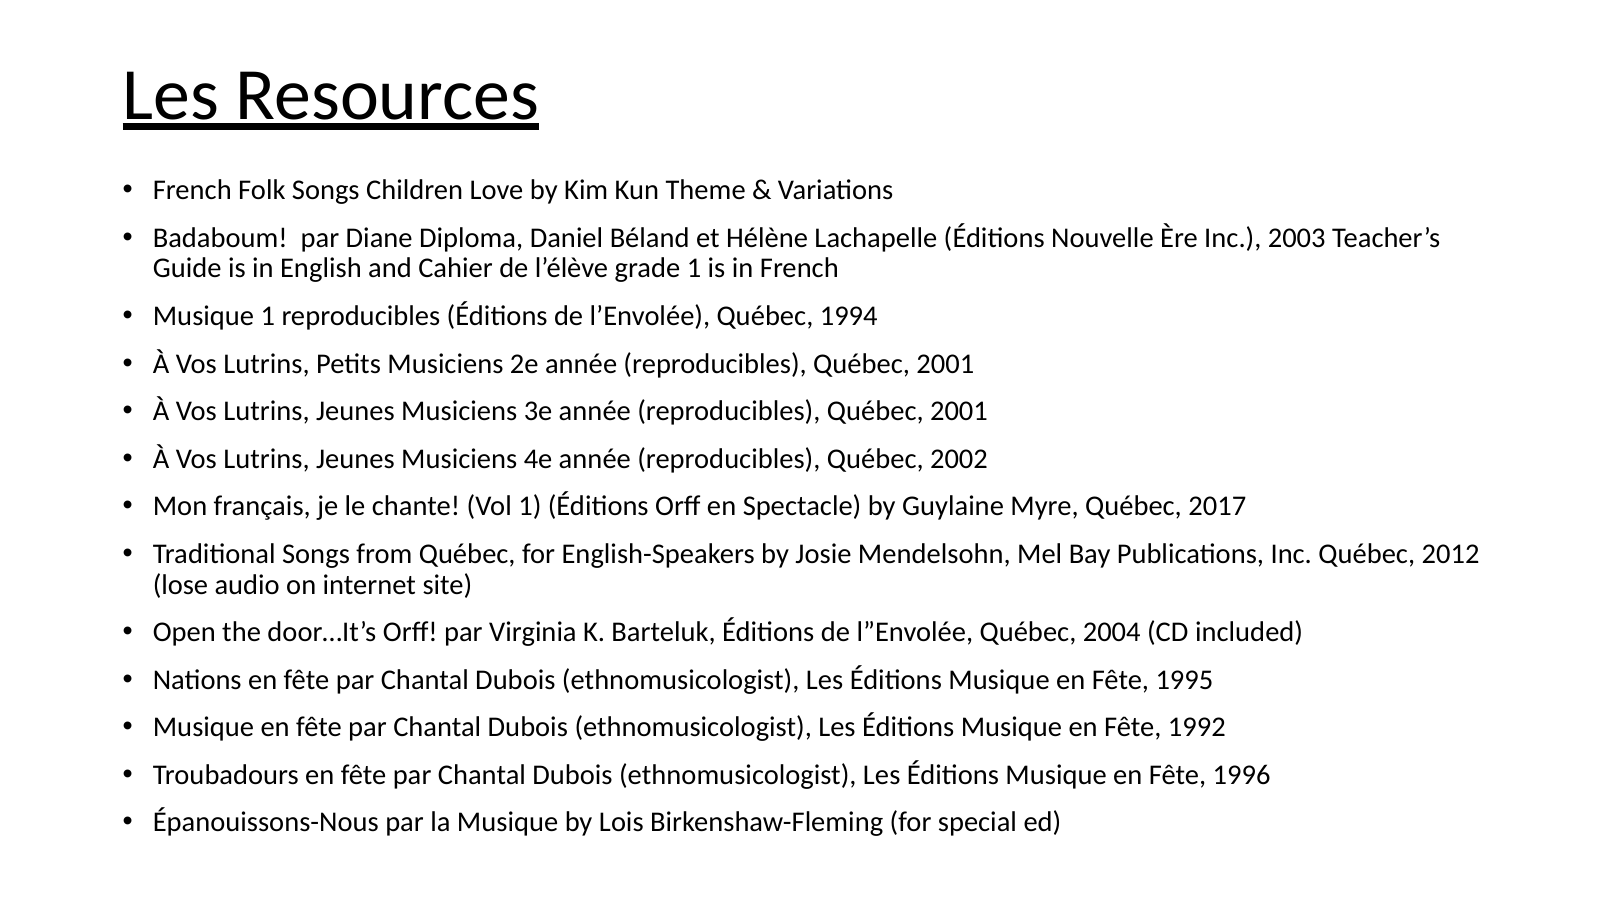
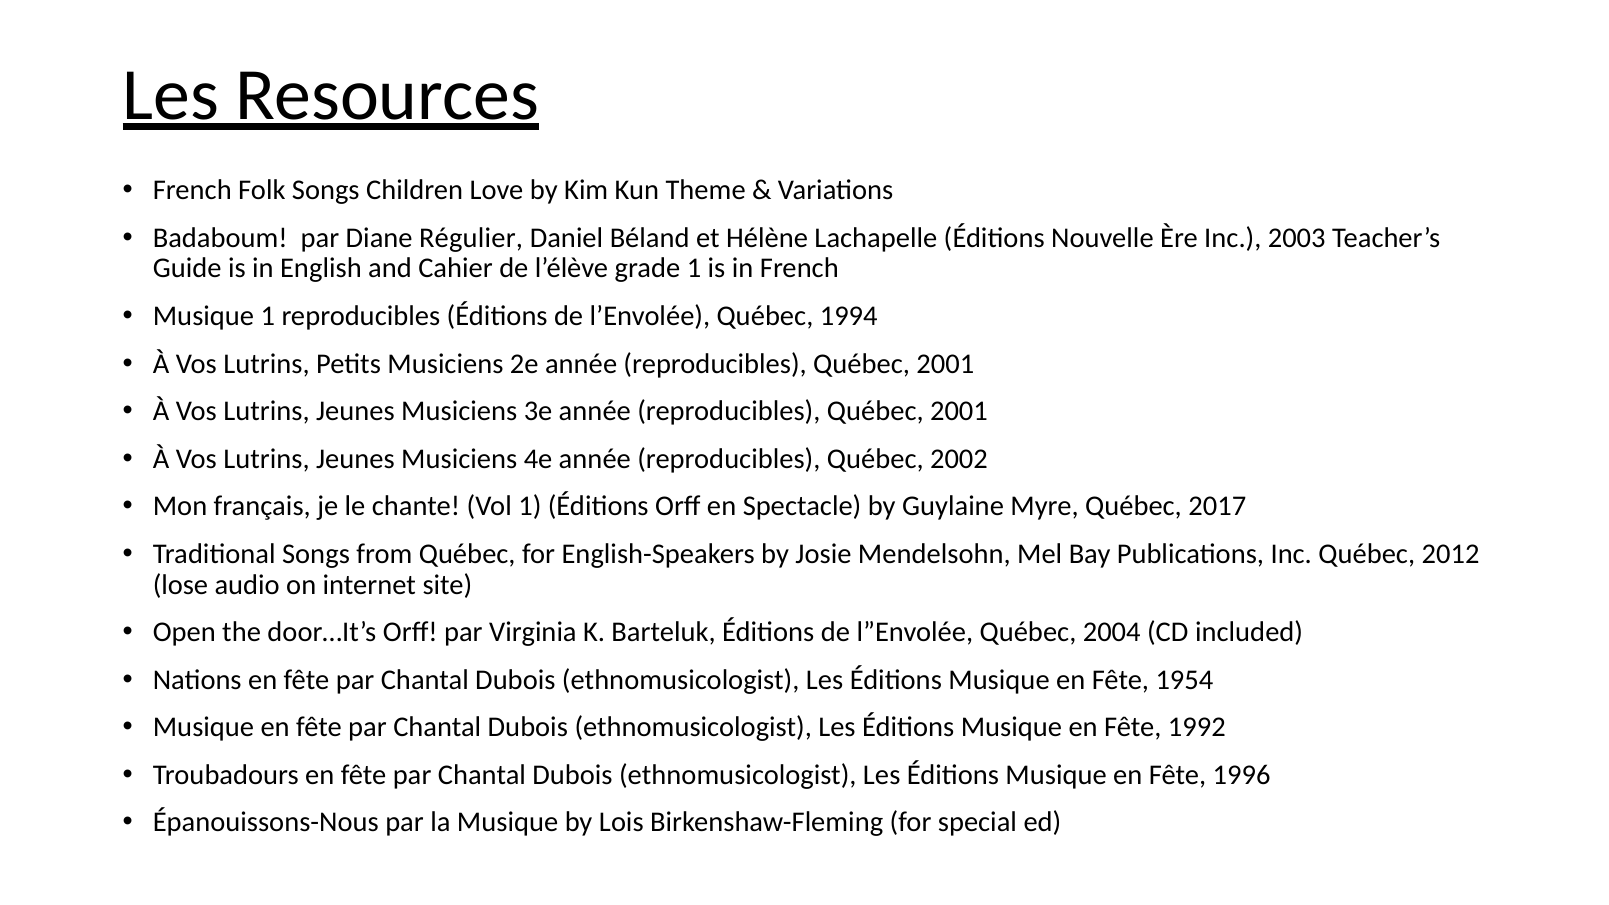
Diploma: Diploma -> Régulier (471, 238)
1995: 1995 -> 1954 (1184, 680)
